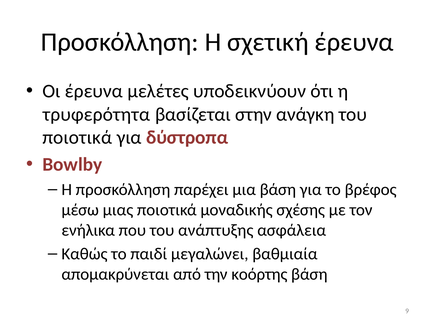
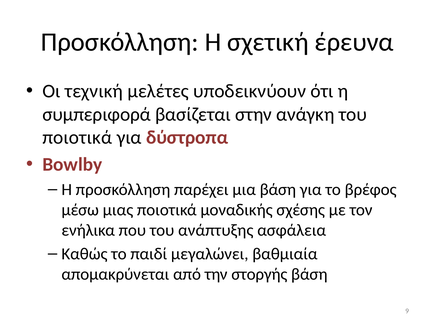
Οι έρευνα: έρευνα -> τεχνική (94, 91)
τρυφερότητα: τρυφερότητα -> συμπεριφορά (97, 114)
κοόρτης: κοόρτης -> στοργής (259, 274)
